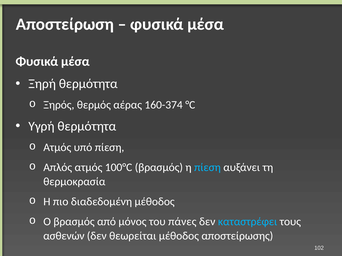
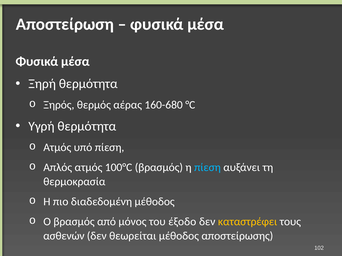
160-374: 160-374 -> 160-680 (164, 105)
πάνες: πάνες -> έξοδο (182, 222)
καταστρέφει colour: light blue -> yellow (248, 222)
